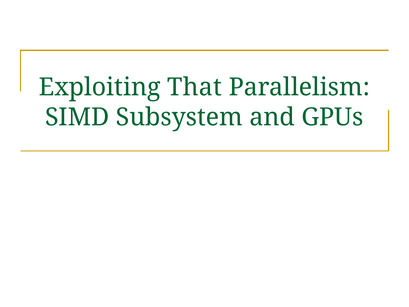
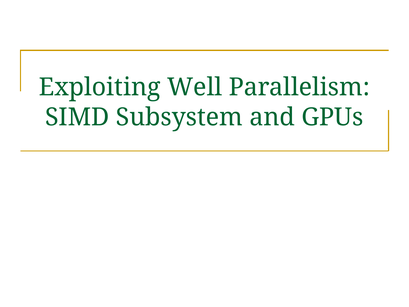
That: That -> Well (195, 87)
